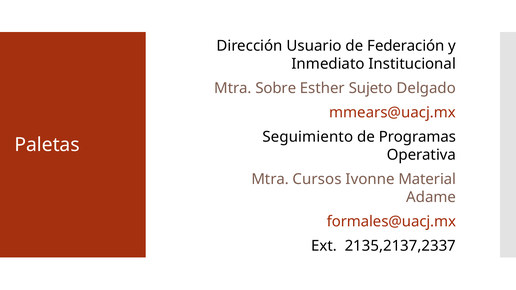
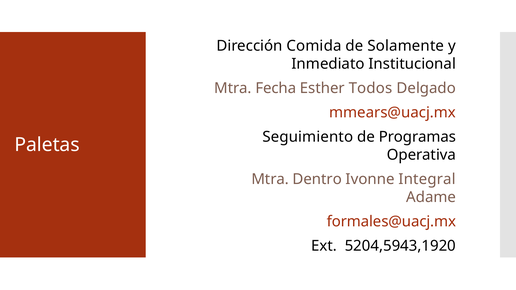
Usuario: Usuario -> Comida (314, 46)
Federación: Federación -> Solamente (406, 46)
Sobre: Sobre -> Fecha (276, 88)
Sujeto: Sujeto -> Todos (371, 88)
Cursos: Cursos -> Dentro (317, 179)
Material: Material -> Integral (427, 179)
2135,2137,2337: 2135,2137,2337 -> 5204,5943,1920 (400, 246)
